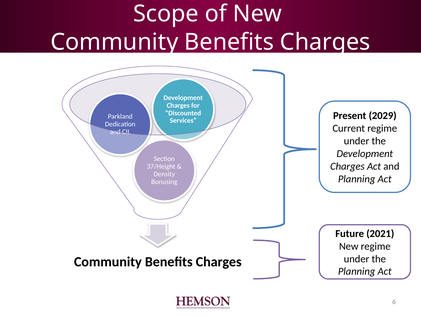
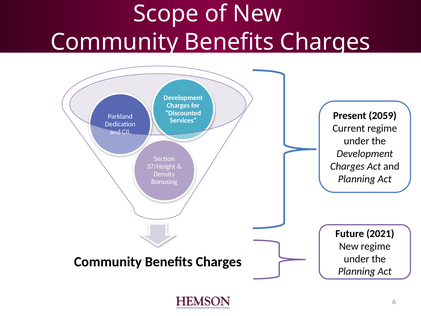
2029: 2029 -> 2059 (383, 116)
